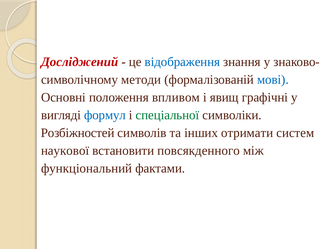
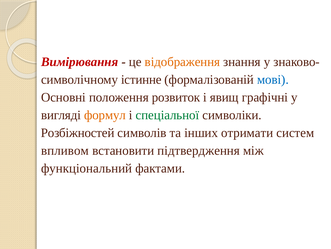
Досліджений: Досліджений -> Вимірювання (80, 62)
відображення colour: blue -> orange (182, 62)
методи: методи -> істинне (141, 79)
впливом: впливом -> розвиток (176, 97)
формул colour: blue -> orange (105, 115)
наукової: наукової -> впливом (65, 150)
повсякденного: повсякденного -> підтвердження (199, 150)
